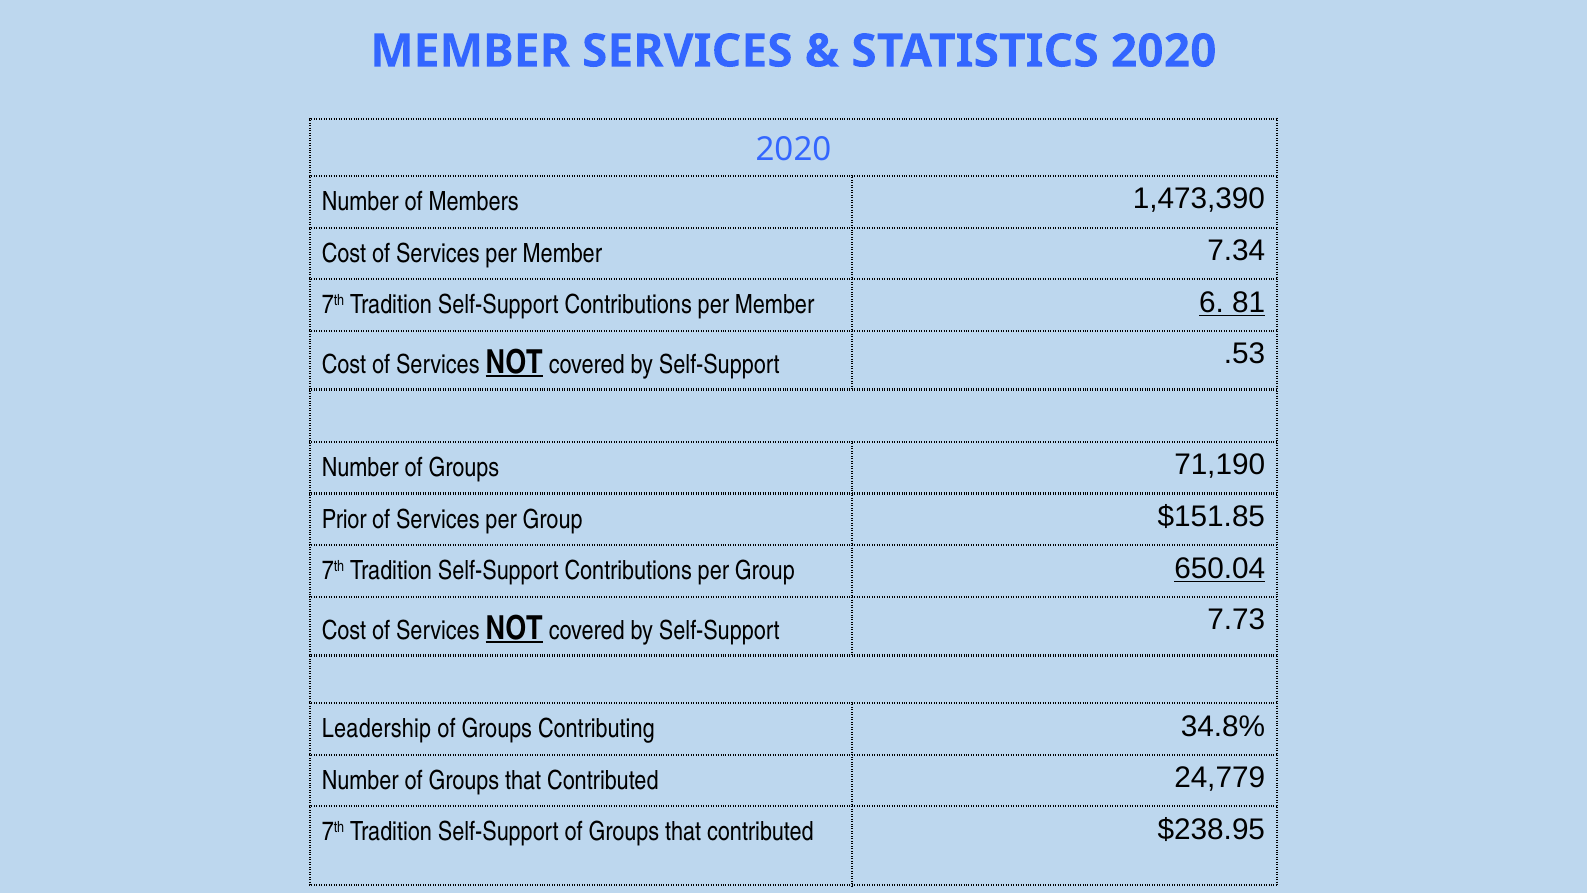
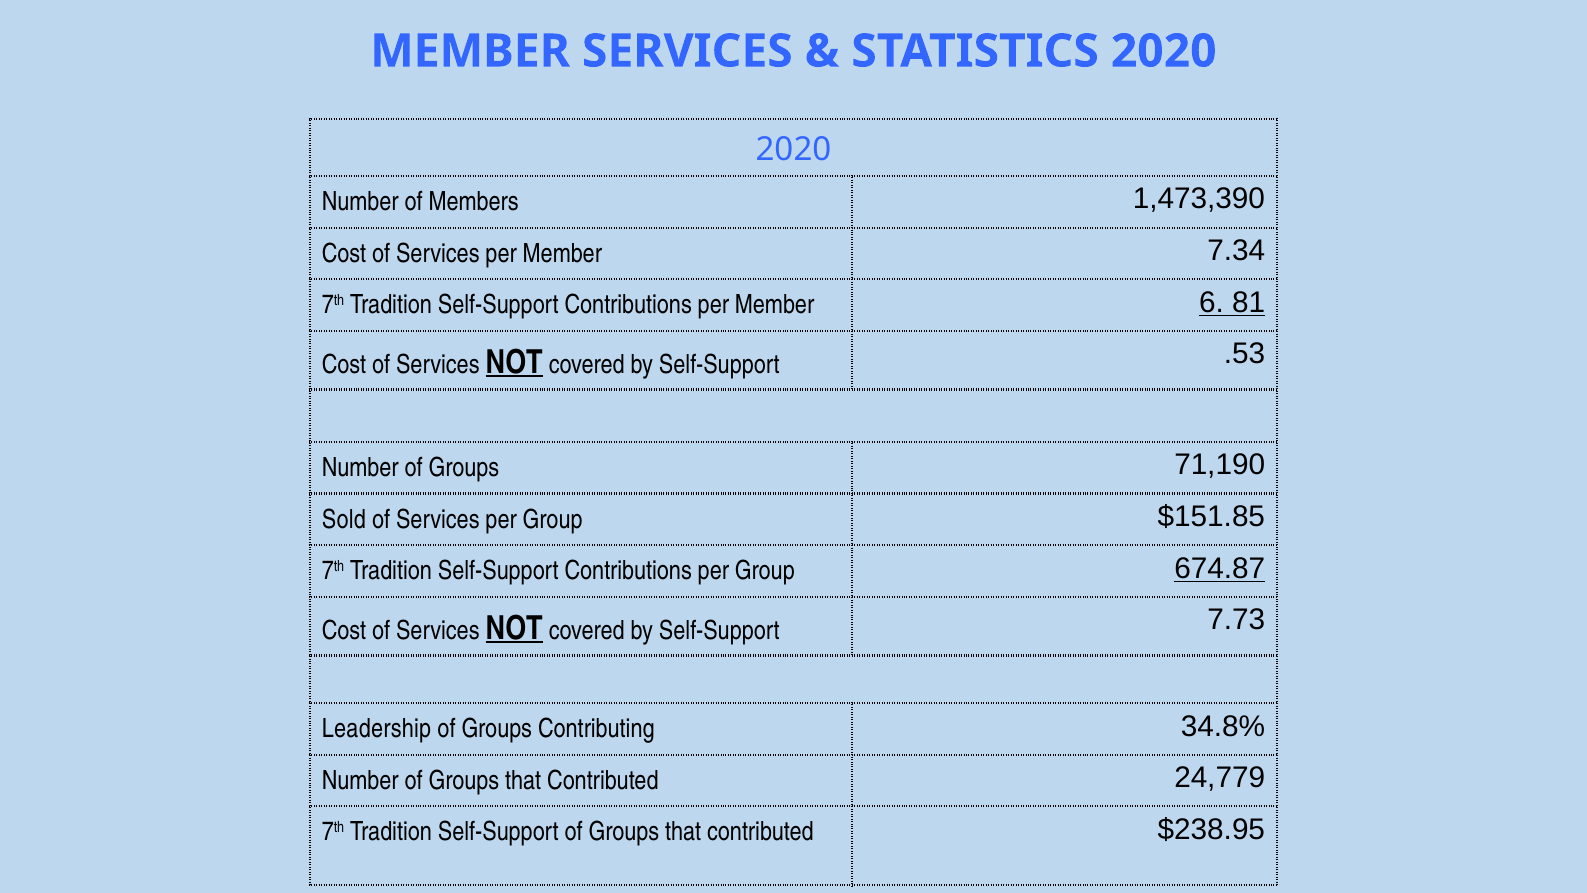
Prior: Prior -> Sold (344, 519)
650.04: 650.04 -> 674.87 (1220, 568)
